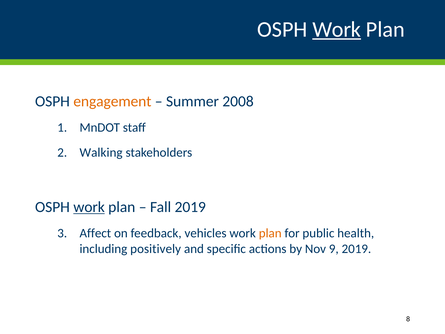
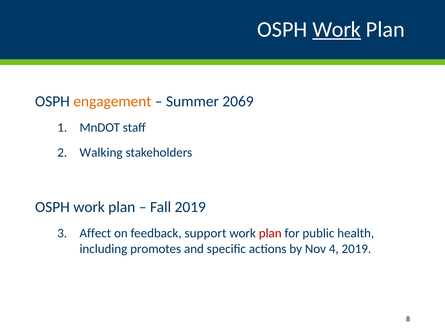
2008: 2008 -> 2069 (238, 101)
work underline: present -> none (89, 207)
vehicles: vehicles -> support (205, 233)
plan colour: orange -> red (270, 233)
positively: positively -> promotes (156, 249)
9: 9 -> 4 (334, 249)
